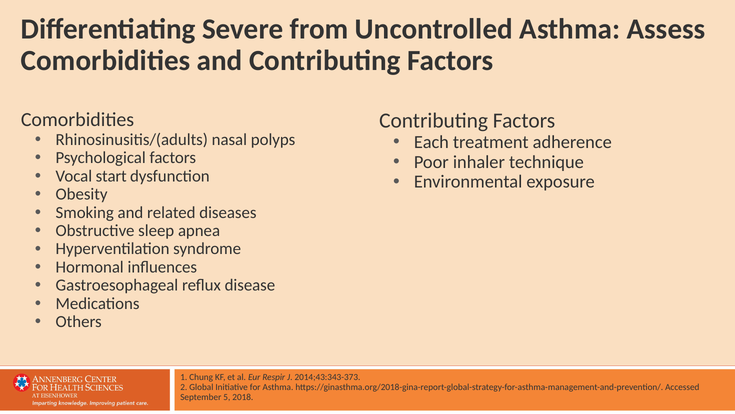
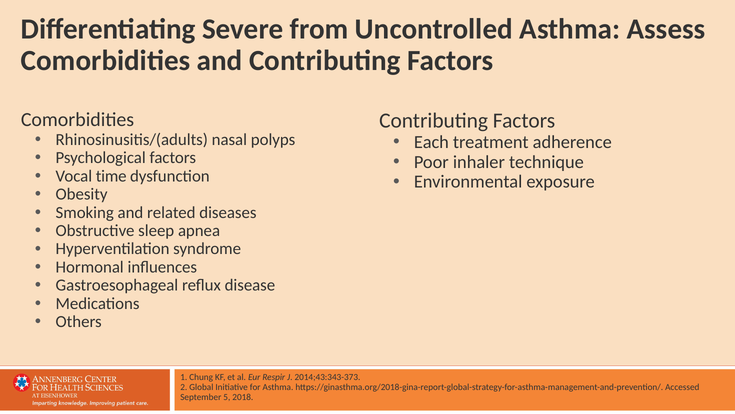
start: start -> time (111, 176)
